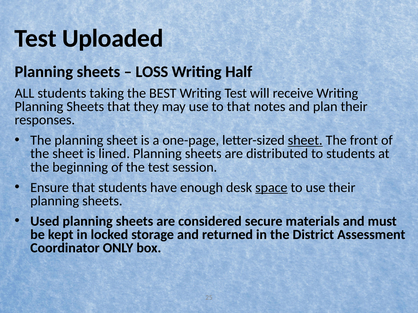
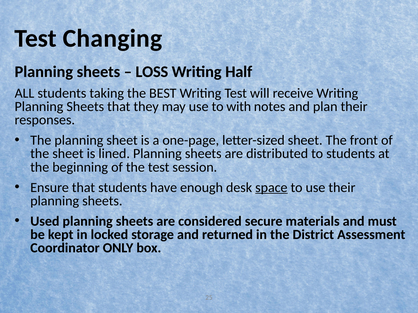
Uploaded: Uploaded -> Changing (113, 38)
to that: that -> with (239, 107)
sheet underline: present -> none (305, 141)
